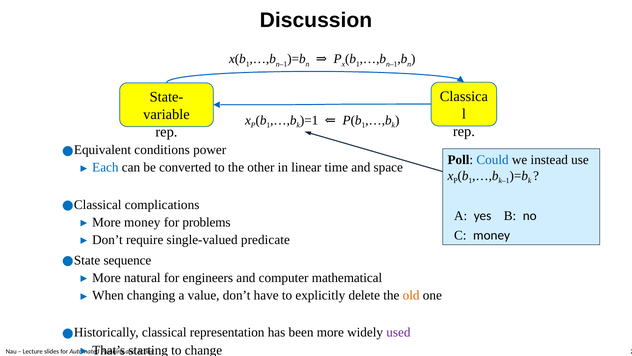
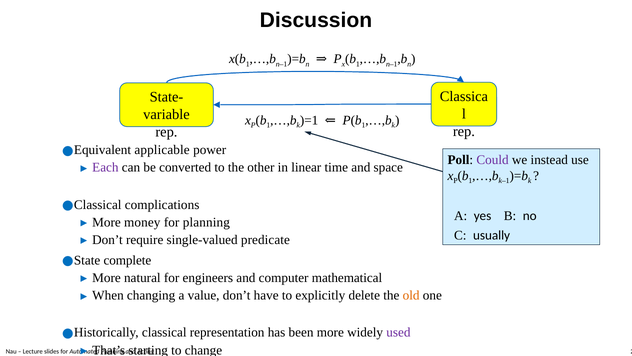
conditions: conditions -> applicable (162, 150)
Could colour: blue -> purple (493, 160)
Each colour: blue -> purple (105, 167)
for problems: problems -> planning (206, 222)
C money: money -> usually (492, 235)
sequence: sequence -> complete (127, 260)
